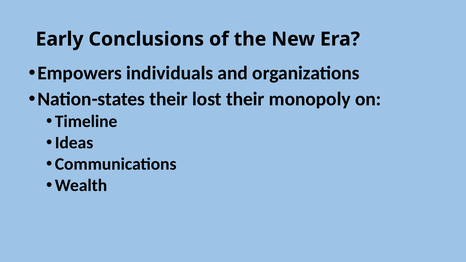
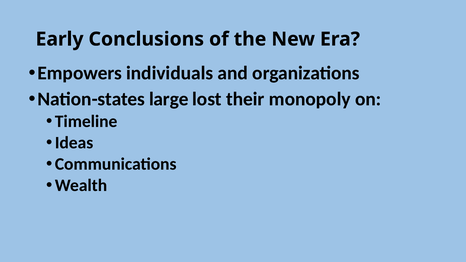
Nation-states their: their -> large (169, 99)
